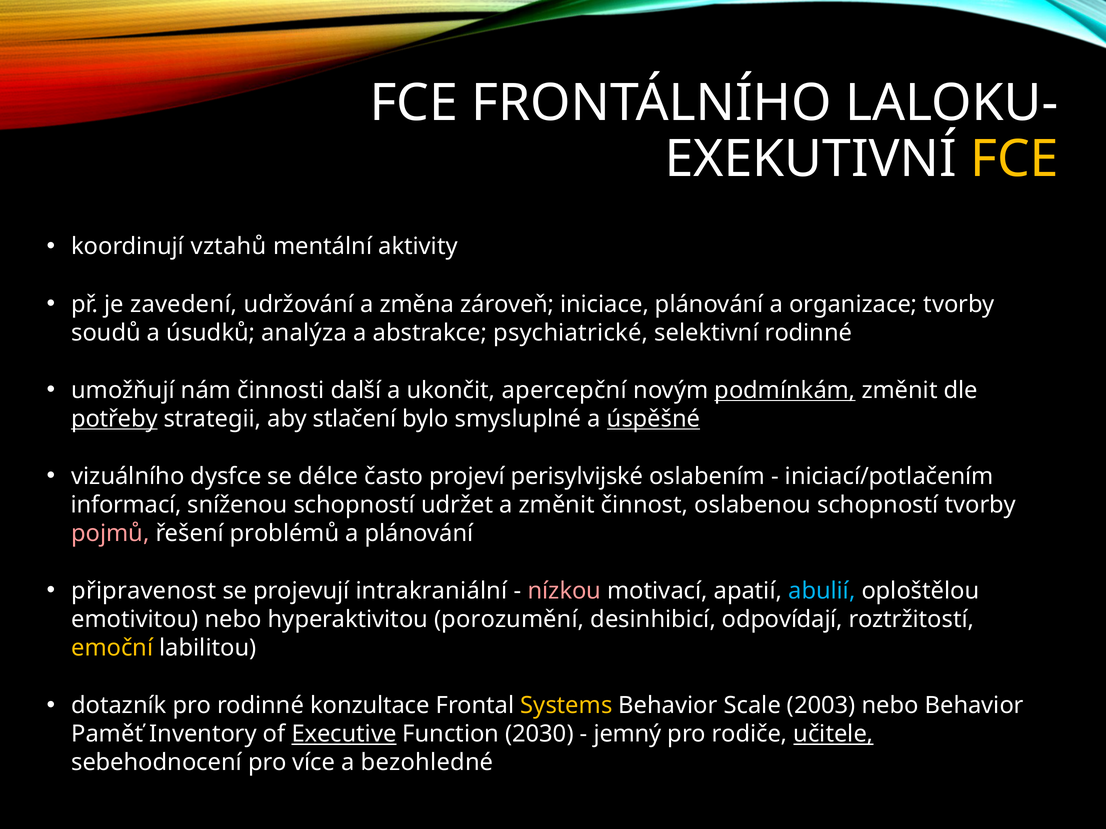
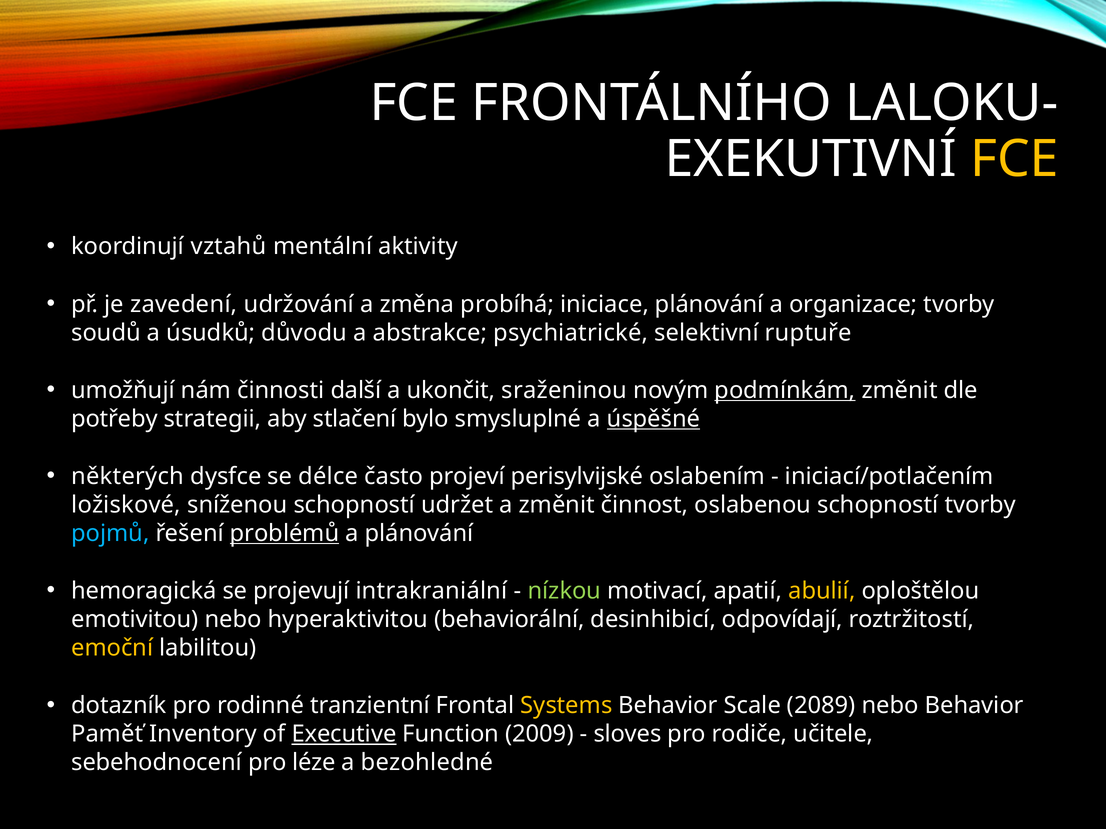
zároveň: zároveň -> probíhá (507, 304)
analýza: analýza -> důvodu (304, 333)
selektivní rodinné: rodinné -> ruptuře (808, 333)
apercepční: apercepční -> sraženinou (564, 391)
potřeby underline: present -> none (115, 419)
vizuálního: vizuálního -> některých (128, 477)
informací: informací -> ložiskové (126, 505)
pojmů colour: pink -> light blue (110, 534)
problémů underline: none -> present (285, 534)
připravenost: připravenost -> hemoragická (144, 591)
nízkou colour: pink -> light green (564, 591)
abulií colour: light blue -> yellow (822, 591)
porozumění: porozumění -> behaviorální (509, 620)
konzultace: konzultace -> tranzientní (370, 706)
2003: 2003 -> 2089 (821, 706)
2030: 2030 -> 2009 (539, 734)
jemný: jemný -> sloves (628, 734)
učitele underline: present -> none (833, 734)
více: více -> léze (314, 763)
